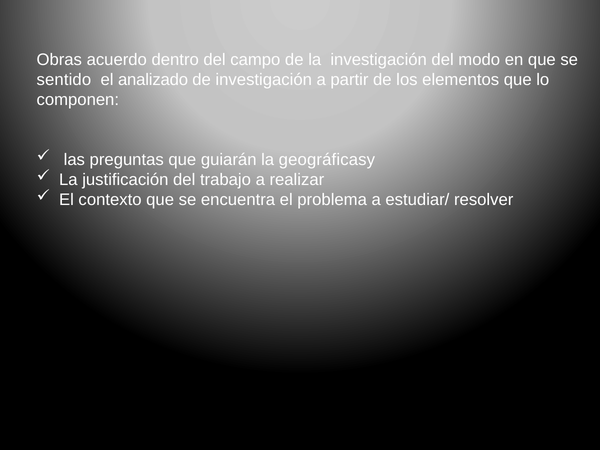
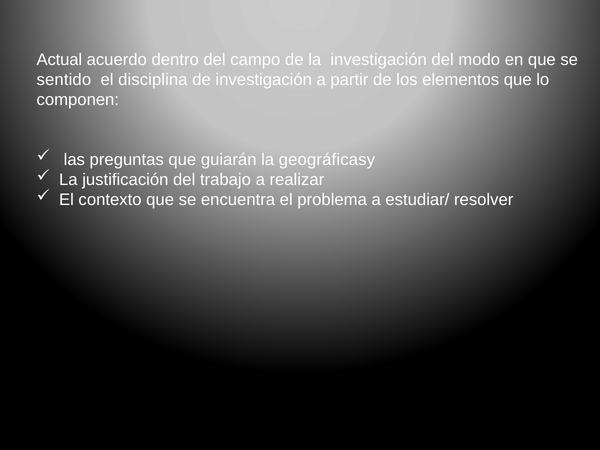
Obras: Obras -> Actual (59, 60)
analizado: analizado -> disciplina (153, 80)
